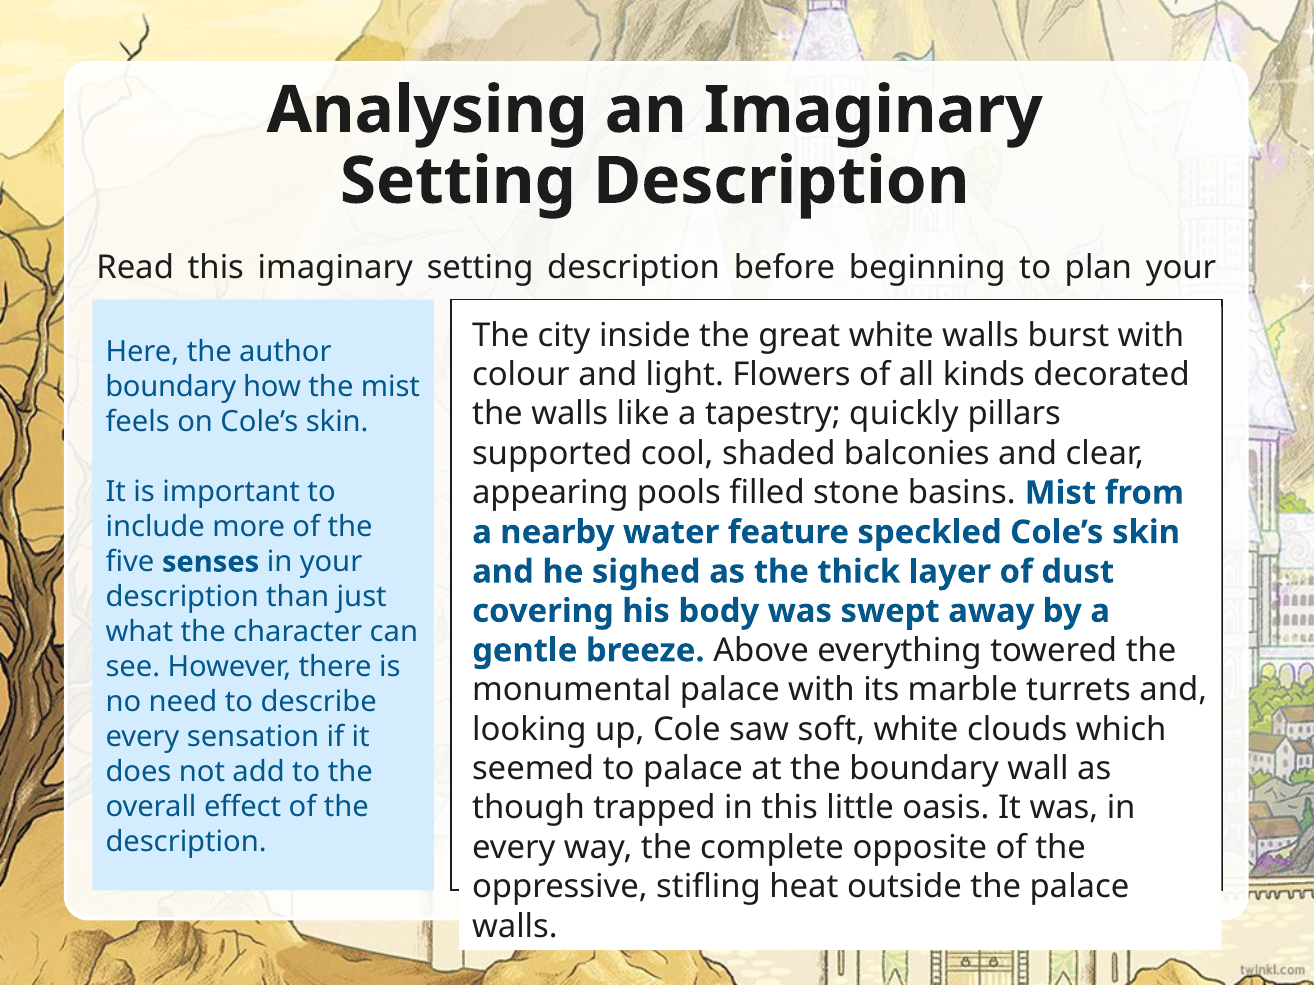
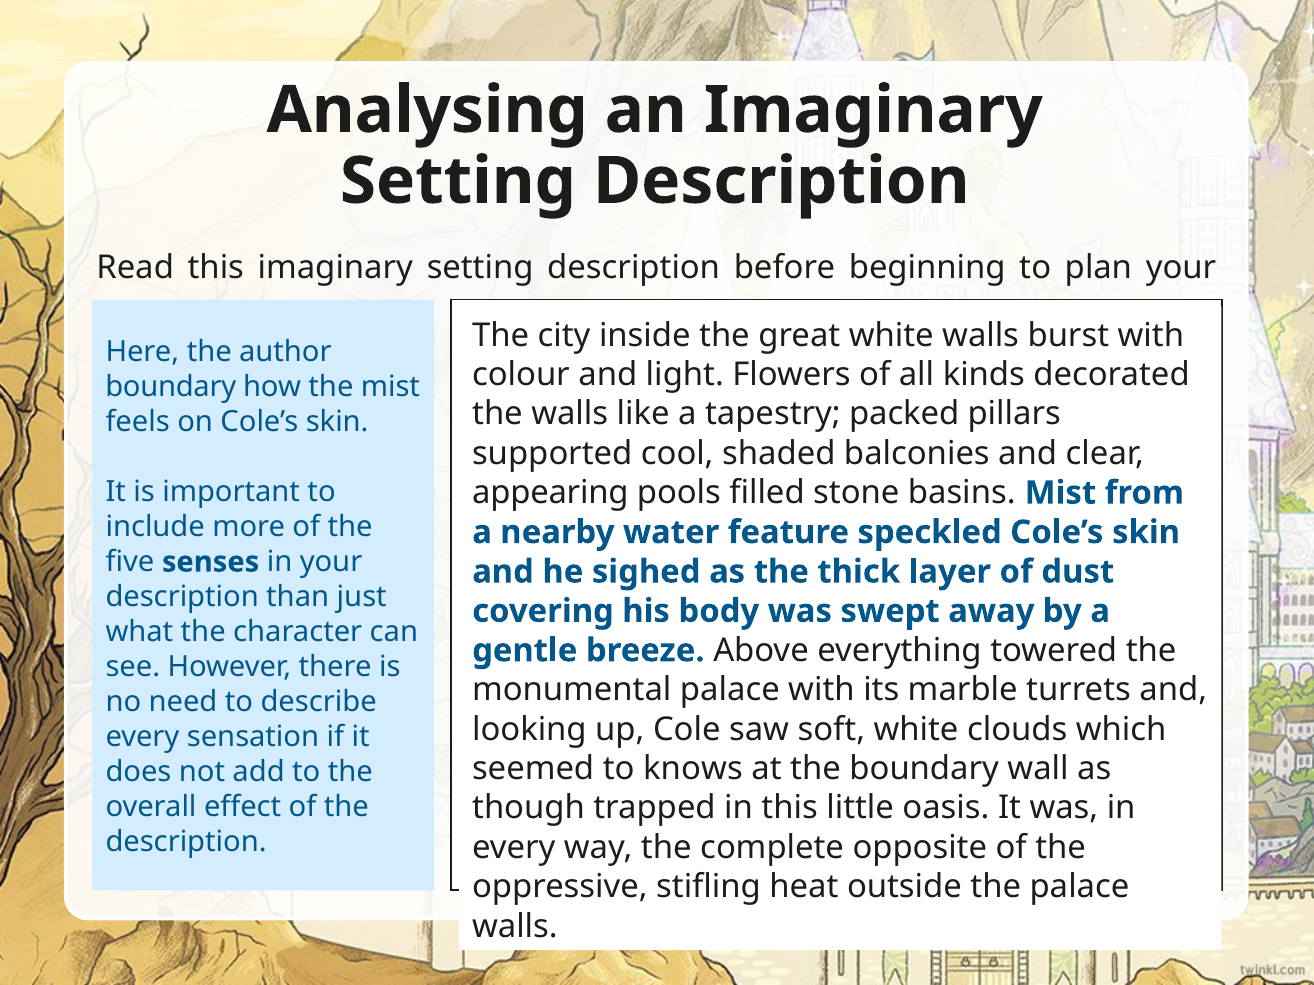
quickly: quickly -> packed (904, 414)
to palace: palace -> knows (693, 769)
